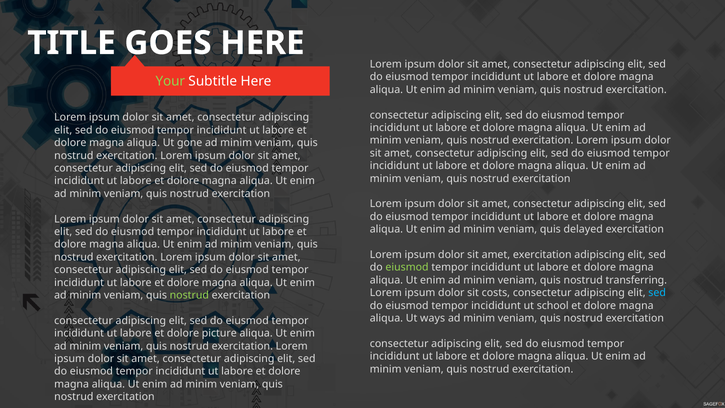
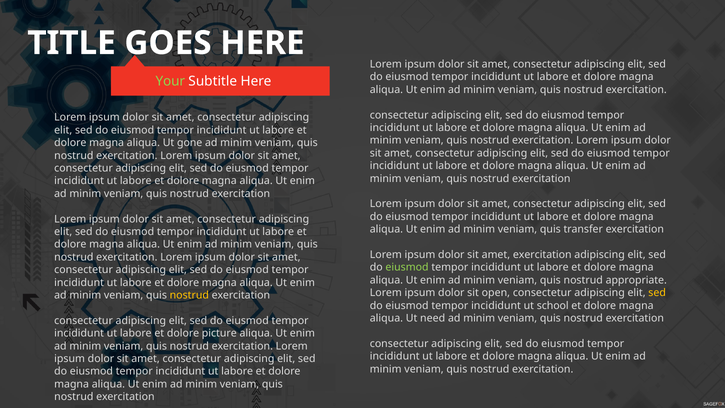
delayed: delayed -> transfer (583, 229)
transferring: transferring -> appropriate (636, 280)
costs: costs -> open (496, 293)
sed colour: light blue -> yellow (657, 293)
nostrud colour: light green -> yellow (189, 295)
ways: ways -> need (433, 318)
